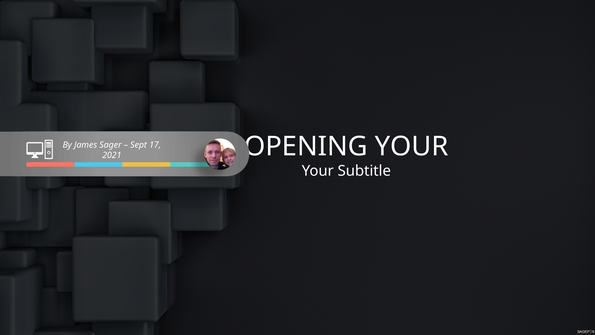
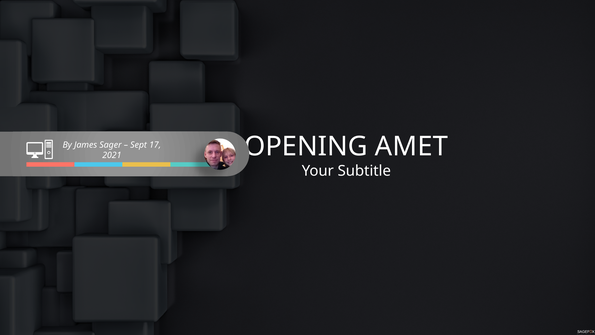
OPENING YOUR: YOUR -> AMET (411, 146)
